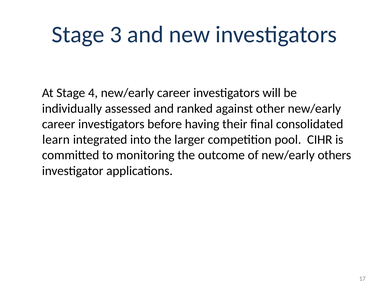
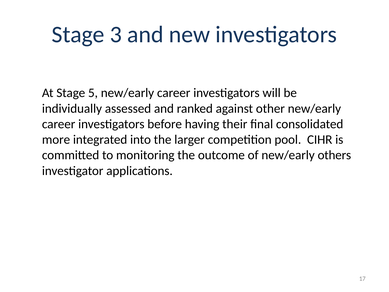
4: 4 -> 5 (93, 93)
learn: learn -> more (56, 140)
